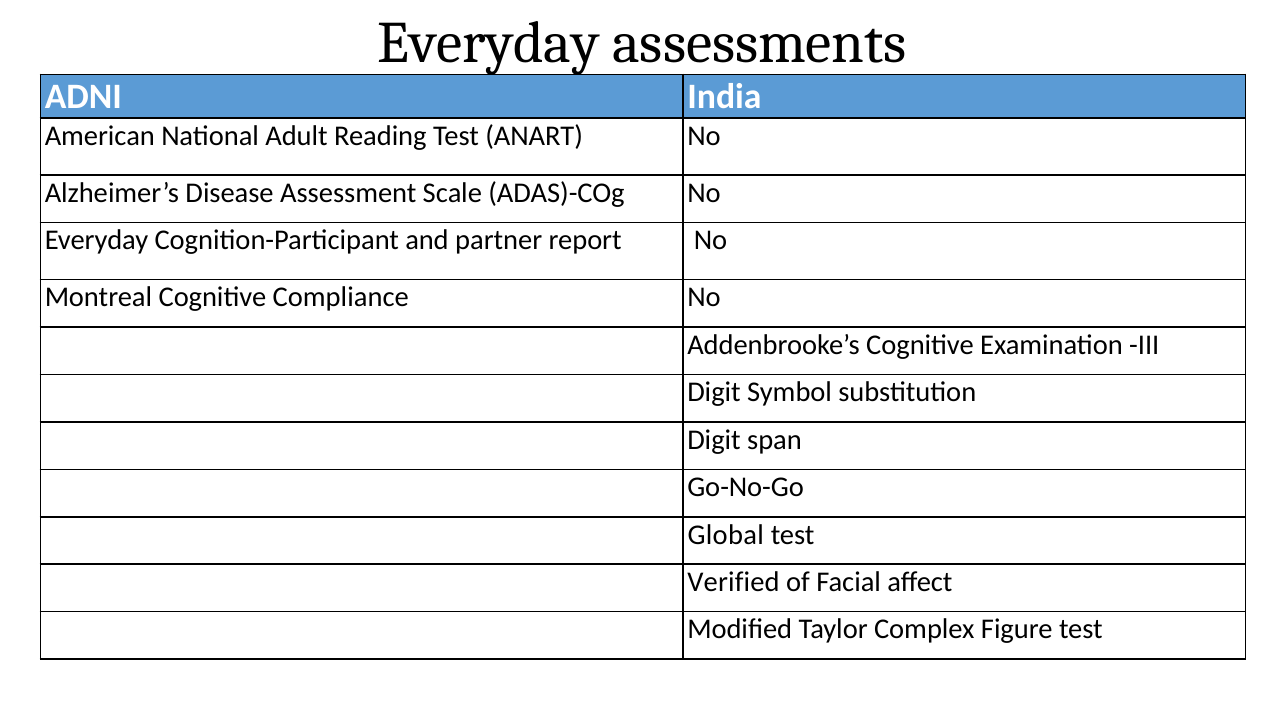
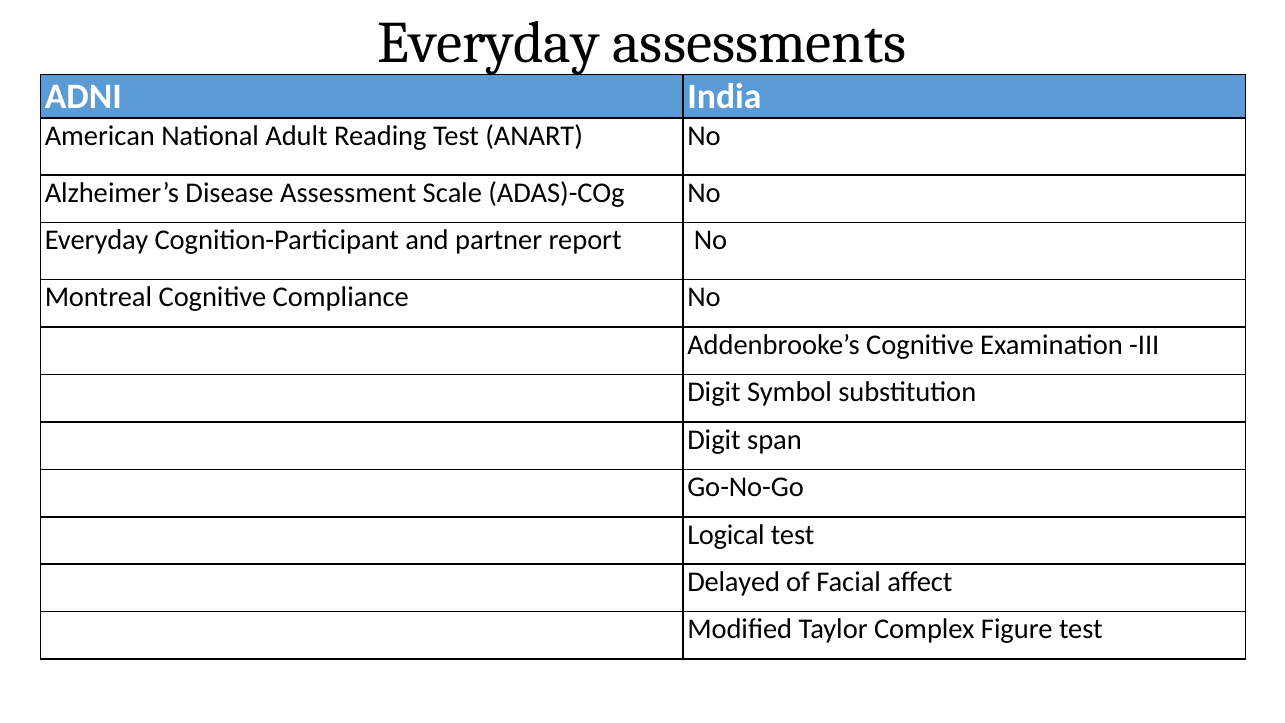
Global: Global -> Logical (726, 534)
Verified: Verified -> Delayed (734, 582)
